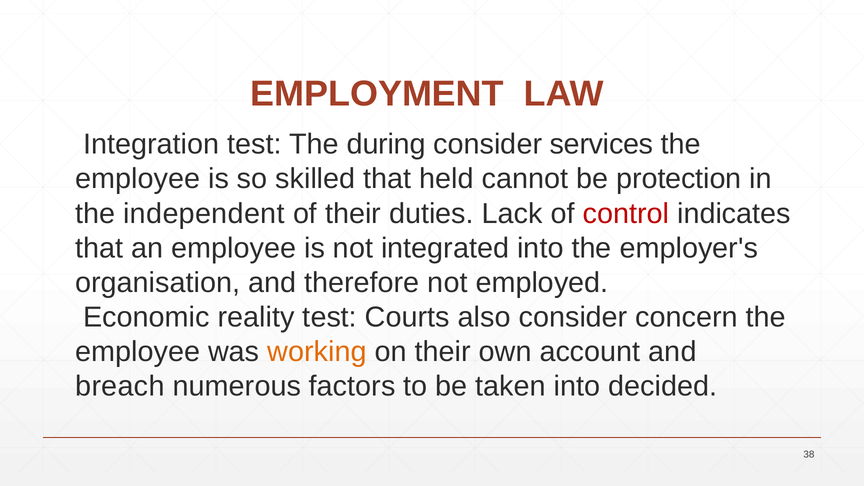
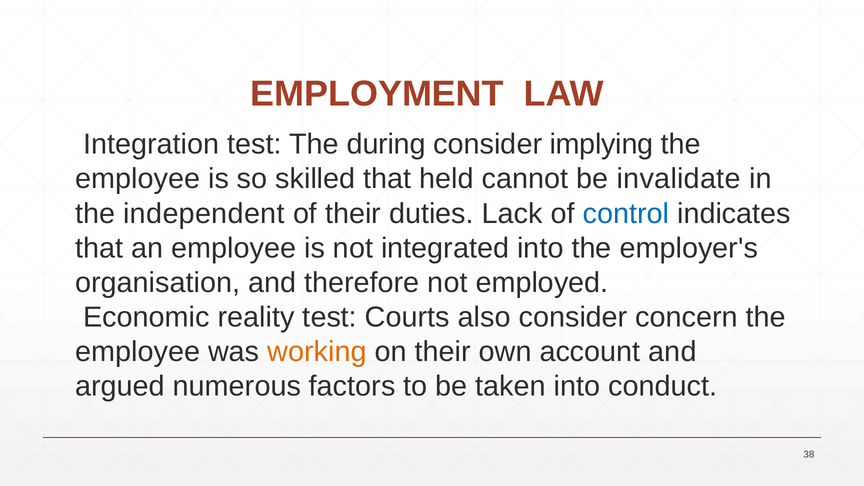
services: services -> implying (601, 144)
protection: protection -> invalidate (679, 179)
control colour: red -> blue (626, 214)
breach: breach -> argued (120, 386)
decided: decided -> conduct (663, 386)
